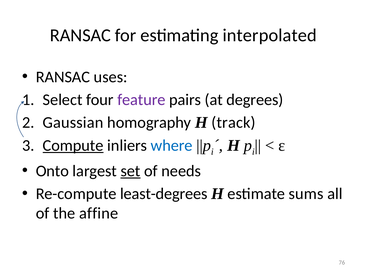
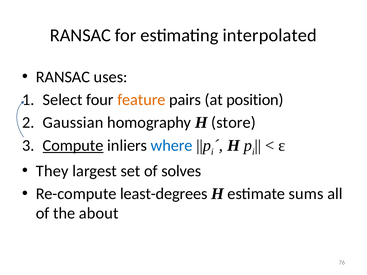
feature colour: purple -> orange (141, 100)
degrees: degrees -> position (255, 100)
track: track -> store (234, 123)
Onto: Onto -> They (52, 171)
set underline: present -> none (130, 171)
needs: needs -> solves (181, 171)
affine: affine -> about (99, 213)
